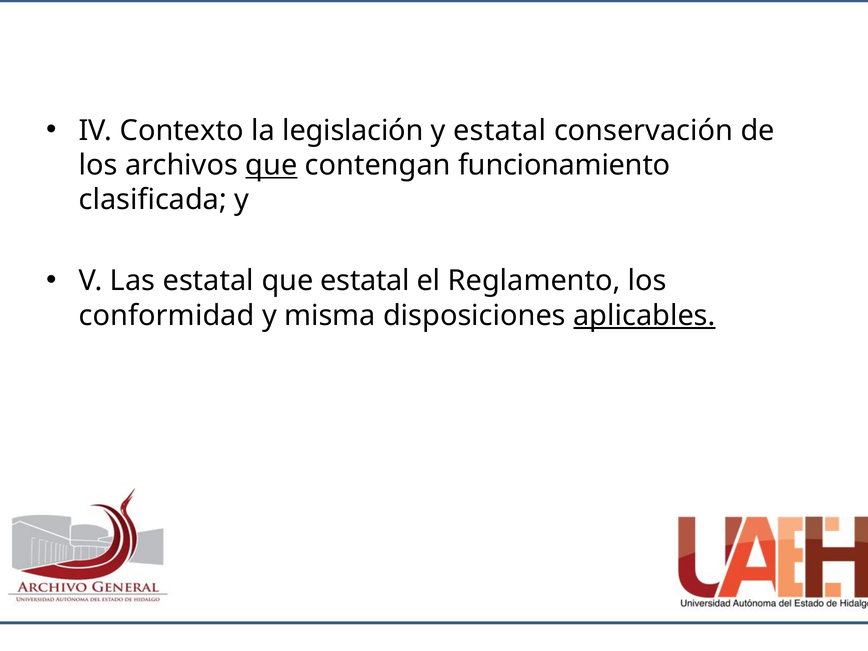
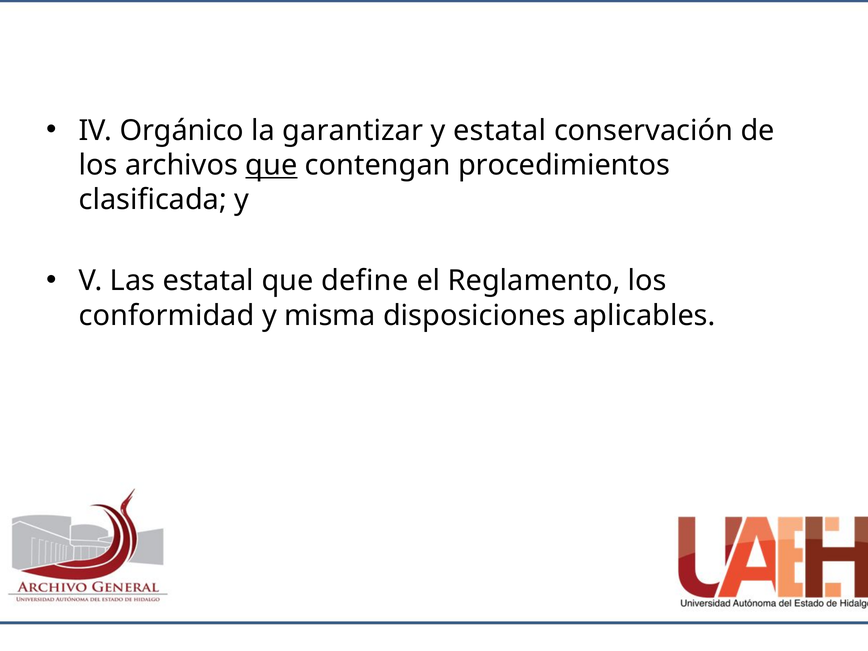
Contexto: Contexto -> Orgánico (182, 130)
legislación: legislación -> garantizar (353, 130)
funcionamiento: funcionamiento -> procedimientos (564, 165)
que estatal: estatal -> define (365, 281)
aplicables underline: present -> none (644, 316)
